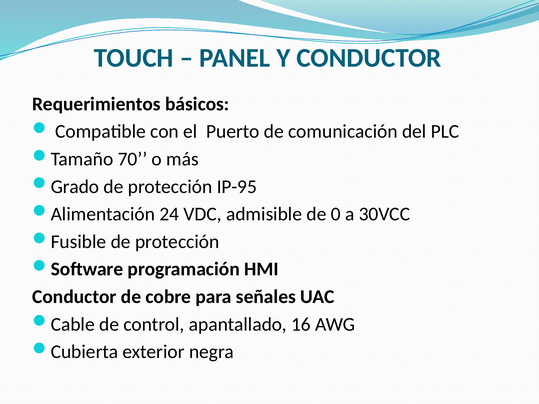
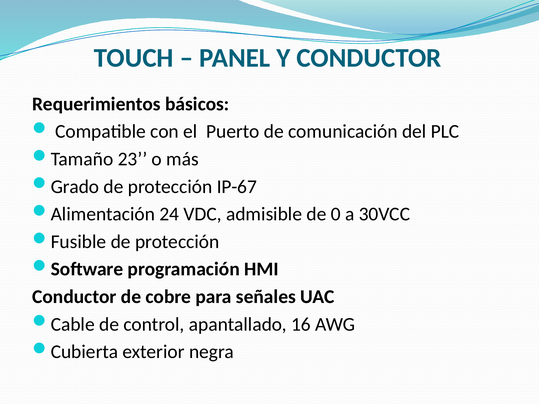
70: 70 -> 23 (132, 159)
IP-95: IP-95 -> IP-67 (237, 187)
